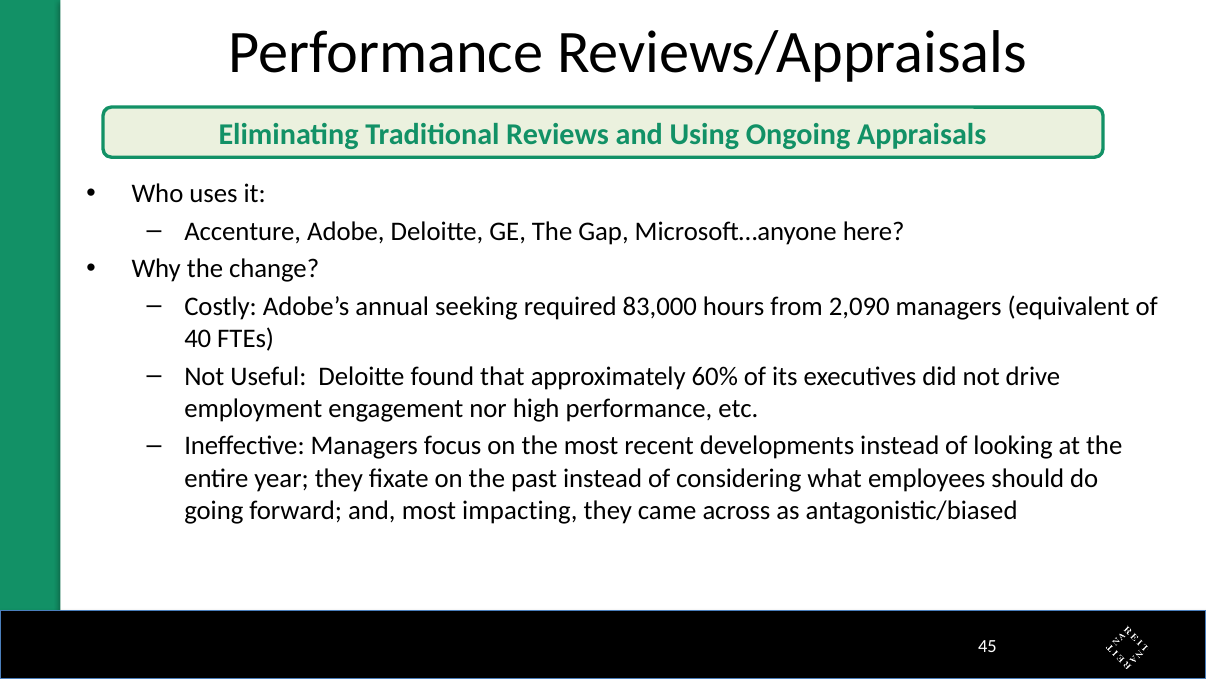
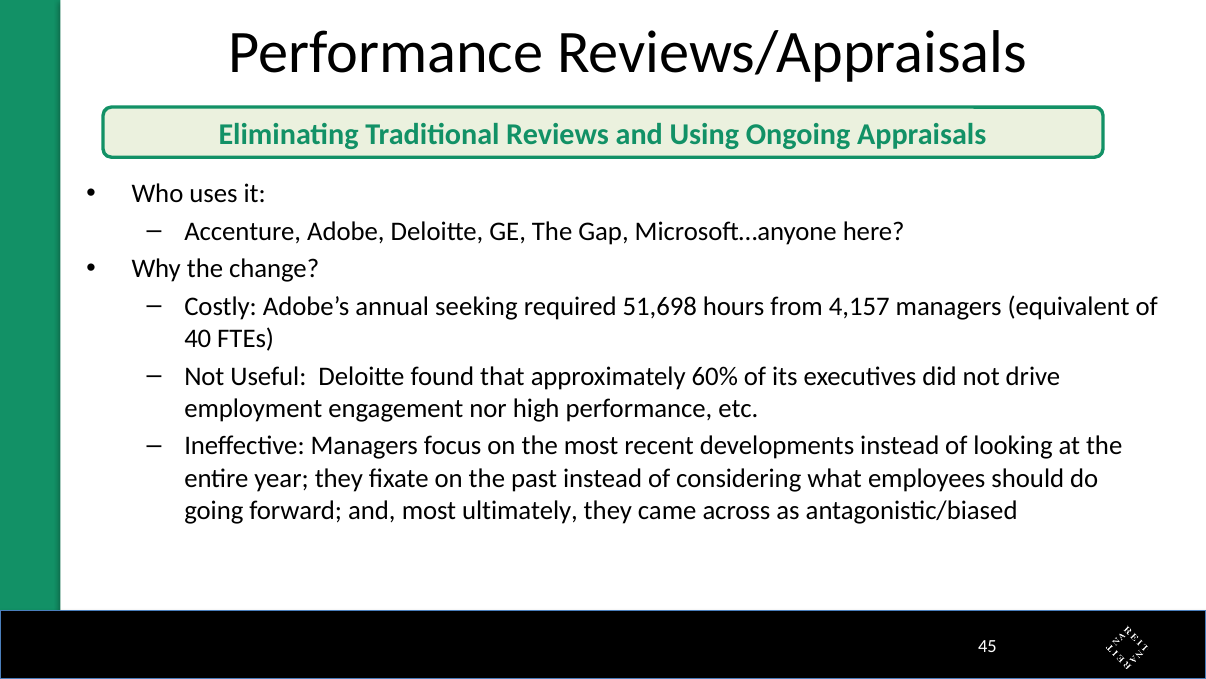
83,000: 83,000 -> 51,698 (660, 306)
2,090: 2,090 -> 4,157 (859, 306)
impacting: impacting -> ultimately (520, 510)
